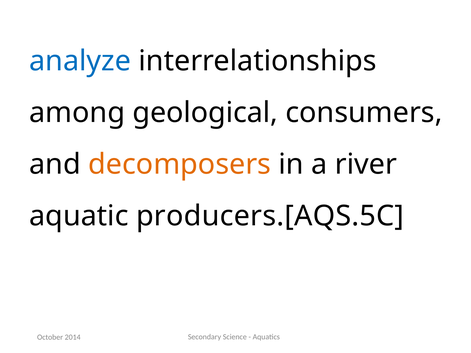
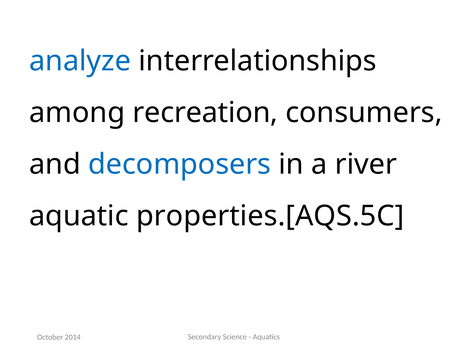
geological: geological -> recreation (205, 113)
decomposers colour: orange -> blue (180, 164)
producers.[AQS.5C: producers.[AQS.5C -> properties.[AQS.5C (270, 216)
